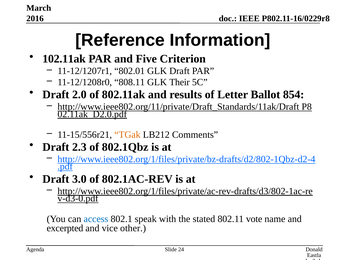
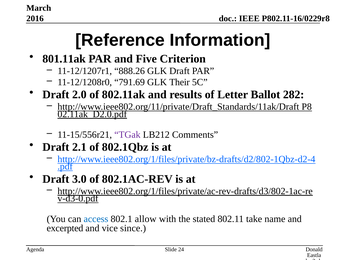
102.11ak: 102.11ak -> 801.11ak (64, 59)
802.01: 802.01 -> 888.26 (130, 71)
808.11: 808.11 -> 791.69 (130, 82)
854: 854 -> 282 (294, 94)
TGak colour: orange -> purple (127, 134)
2.3: 2.3 -> 2.1 (79, 147)
speak: speak -> allow (146, 219)
vote: vote -> take (254, 219)
other: other -> since (133, 228)
